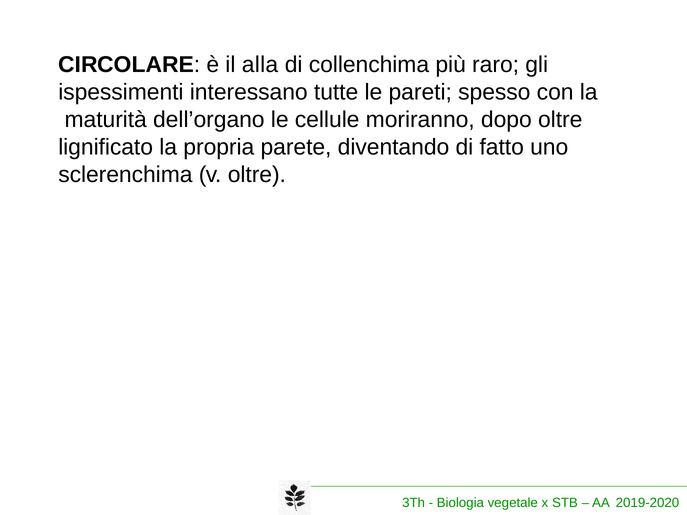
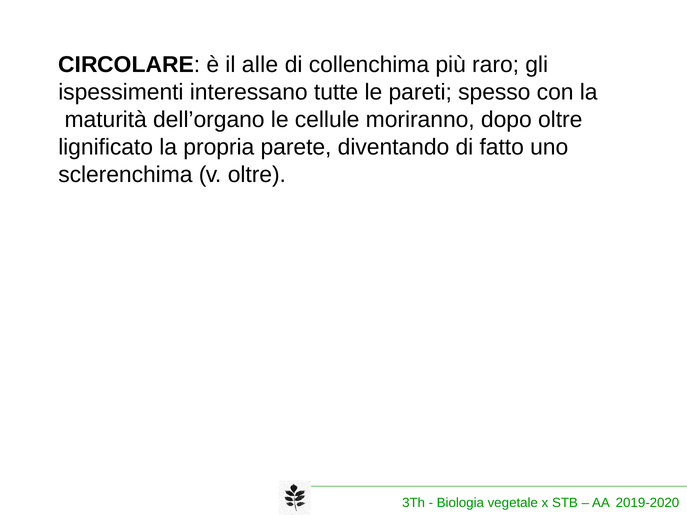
alla: alla -> alle (260, 65)
